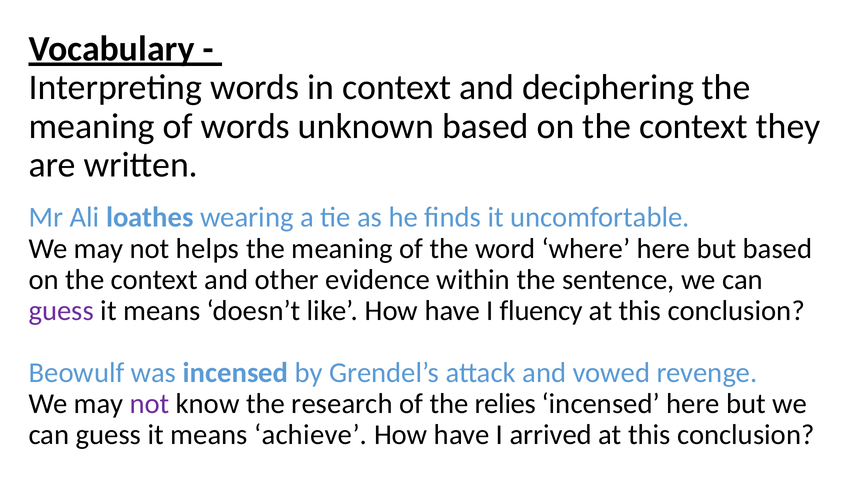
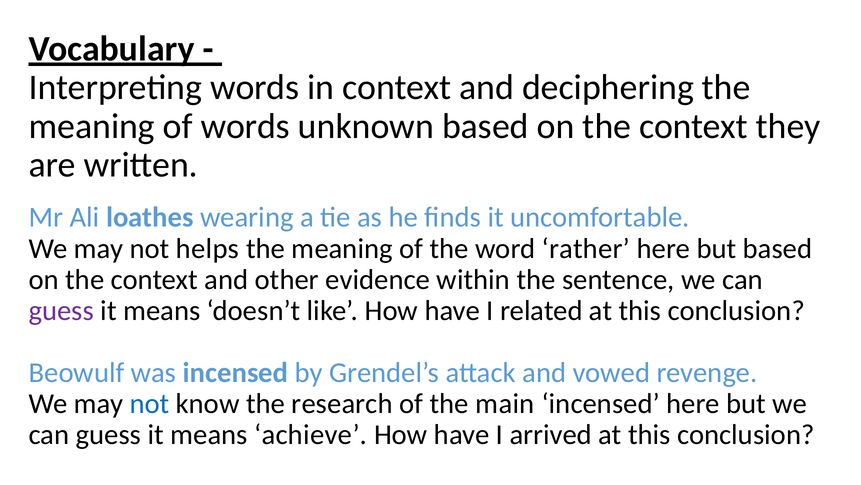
where: where -> rather (586, 248)
fluency: fluency -> related (541, 310)
not colour: purple -> blue (149, 403)
relies: relies -> main (505, 403)
